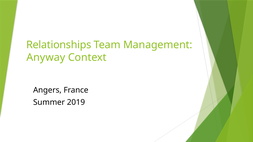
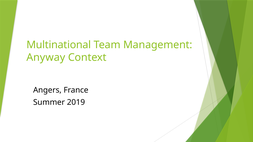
Relationships: Relationships -> Multinational (59, 45)
